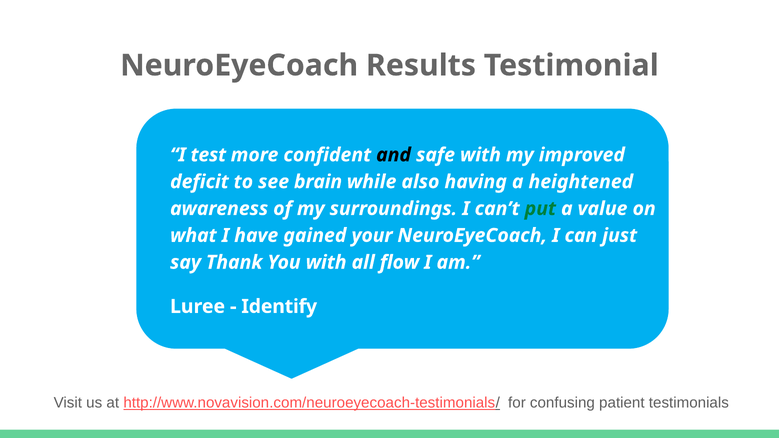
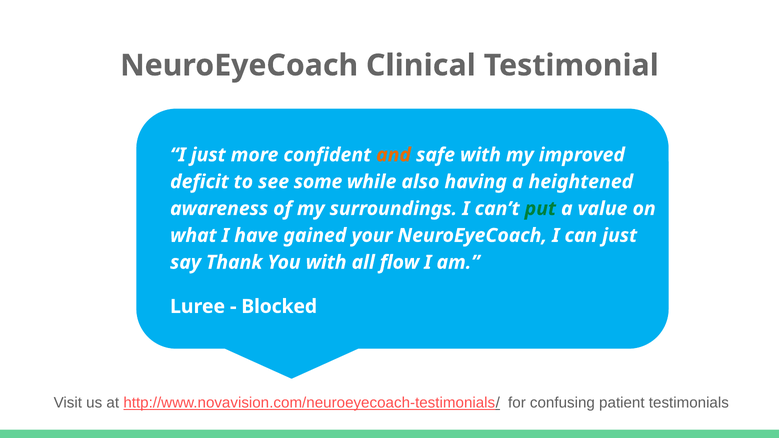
Results: Results -> Clinical (421, 65)
I test: test -> just (208, 155)
and colour: black -> orange (394, 155)
brain: brain -> some (318, 182)
Identify: Identify -> Blocked (279, 307)
